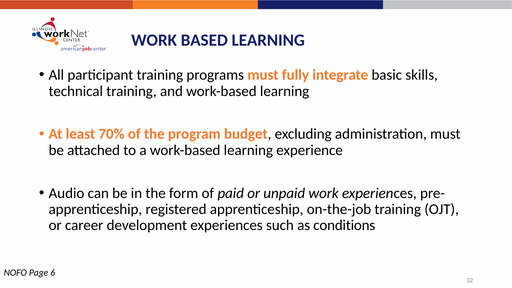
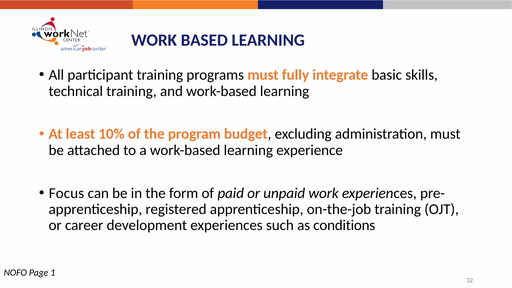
70%: 70% -> 10% (112, 134)
Audio: Audio -> Focus (66, 193)
6: 6 -> 1 (53, 273)
